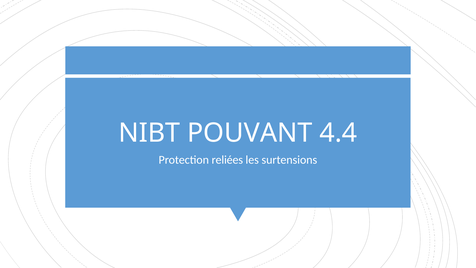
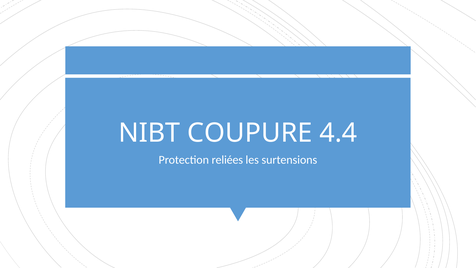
POUVANT: POUVANT -> COUPURE (250, 133)
